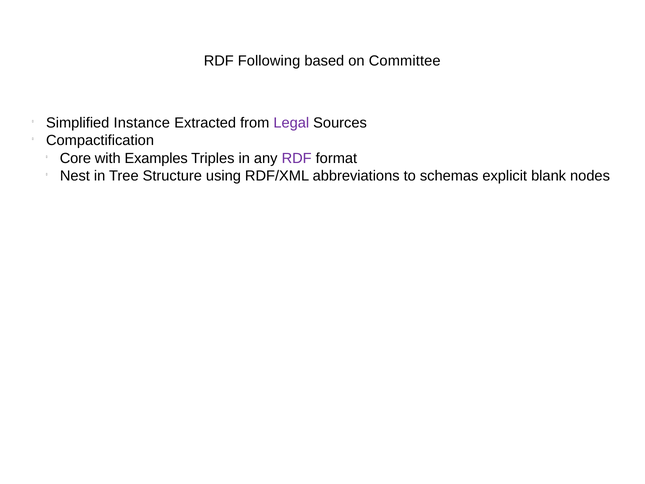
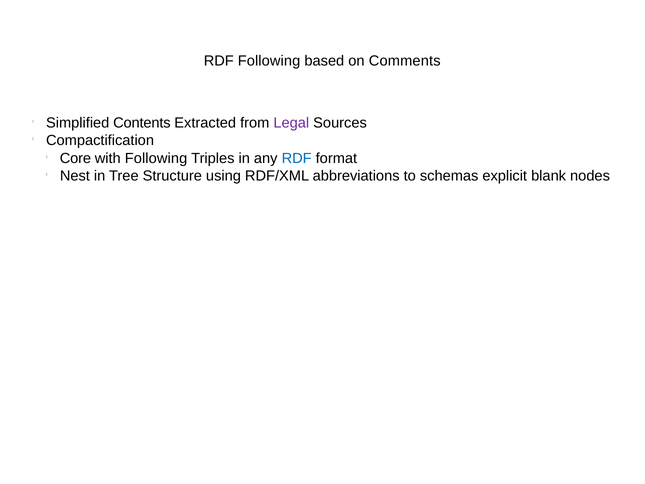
Committee: Committee -> Comments (405, 61)
Instance: Instance -> Contents (142, 123)
with Examples: Examples -> Following (156, 158)
RDF colour: purple -> blue (297, 158)
